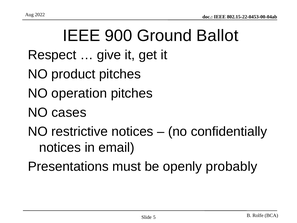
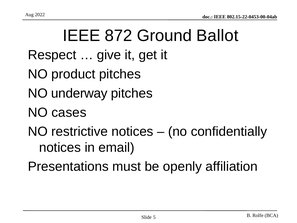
900: 900 -> 872 (119, 36)
operation: operation -> underway (79, 93)
probably: probably -> affiliation (232, 166)
